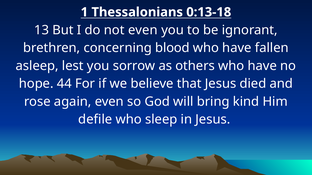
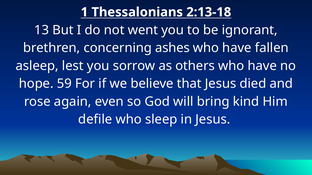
0:13-18: 0:13-18 -> 2:13-18 (209, 12)
not even: even -> went (143, 30)
blood: blood -> ashes (172, 48)
44: 44 -> 59 (64, 84)
